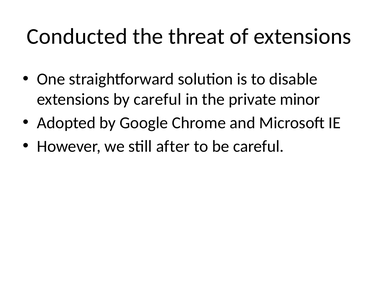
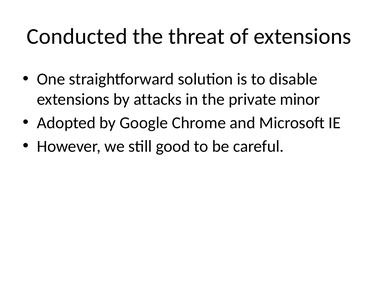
by careful: careful -> attacks (158, 99)
after: after -> good (173, 147)
